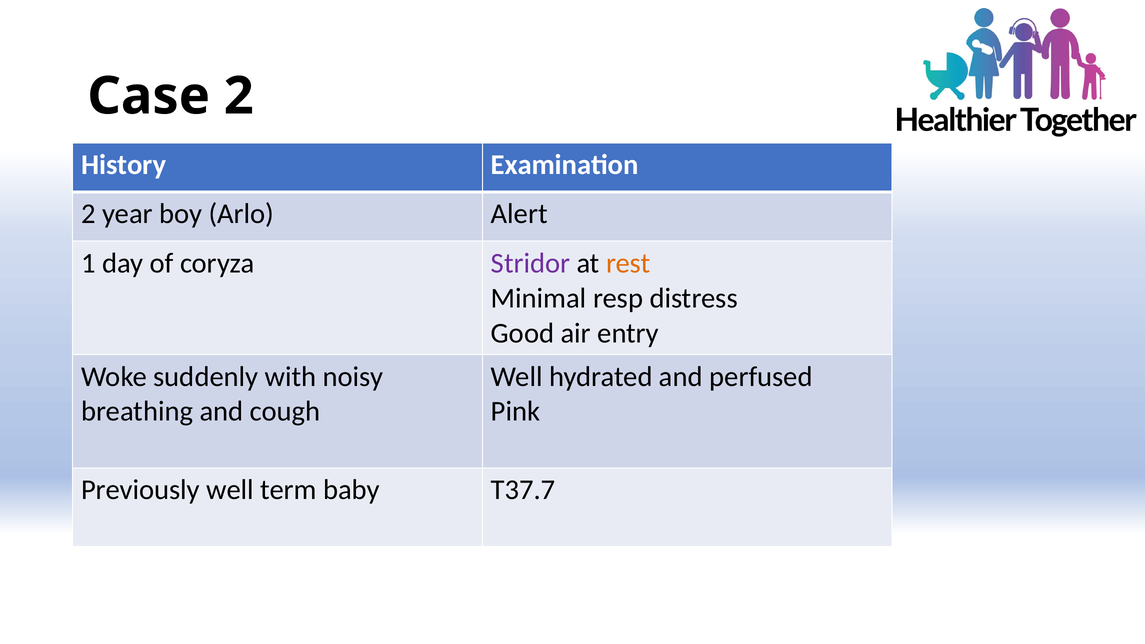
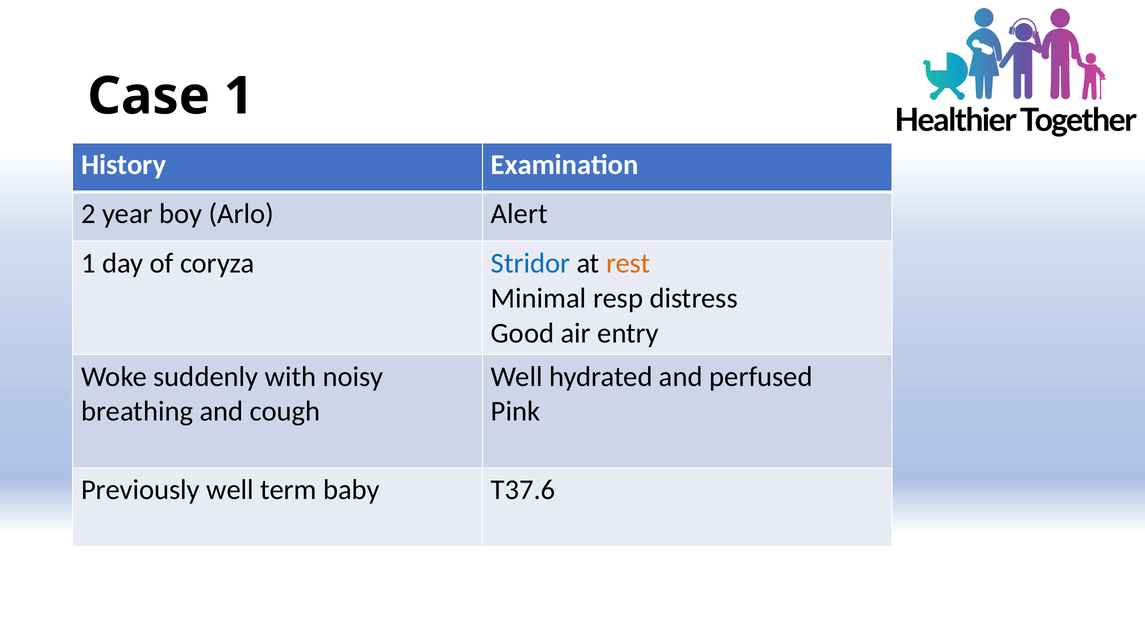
Case 2: 2 -> 1 (239, 96)
Stridor colour: purple -> blue (531, 263)
T37.7: T37.7 -> T37.6 (523, 490)
